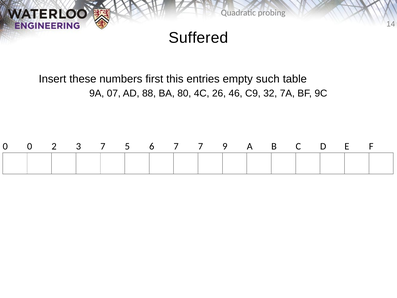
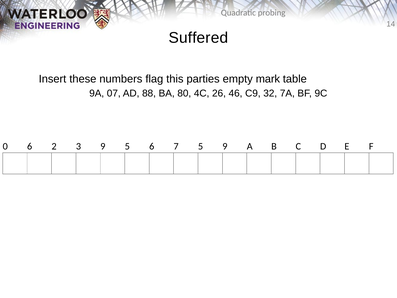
first: first -> flag (154, 79)
entries: entries -> parties (203, 79)
such: such -> mark (268, 79)
0 0: 0 -> 6 (30, 146)
3 7: 7 -> 9 (103, 146)
7 7: 7 -> 5 (201, 146)
